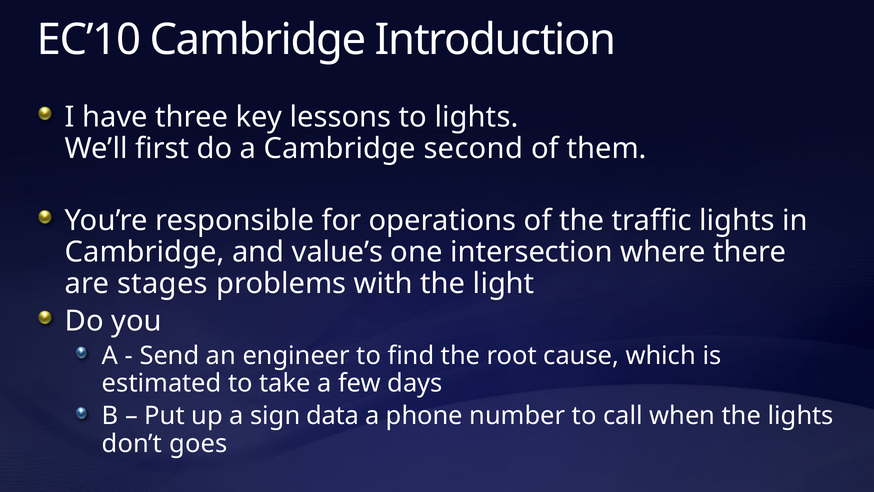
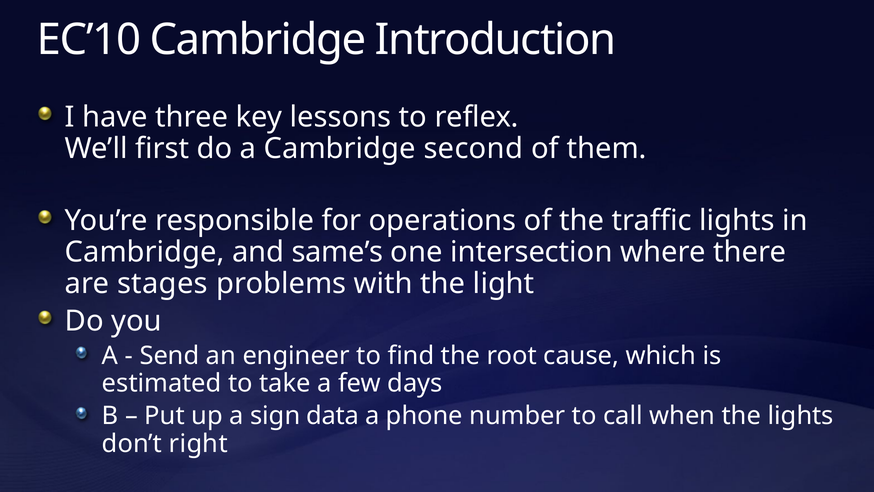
to lights: lights -> reflex (477, 117)
value’s: value’s -> same’s (338, 252)
goes: goes -> right (198, 443)
